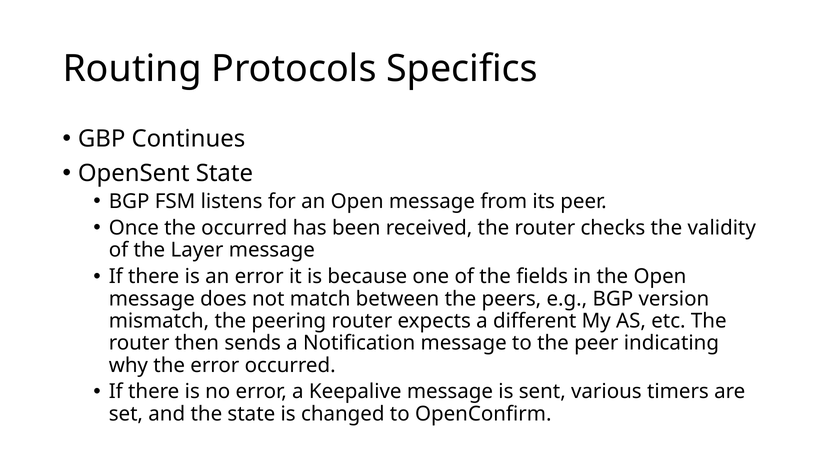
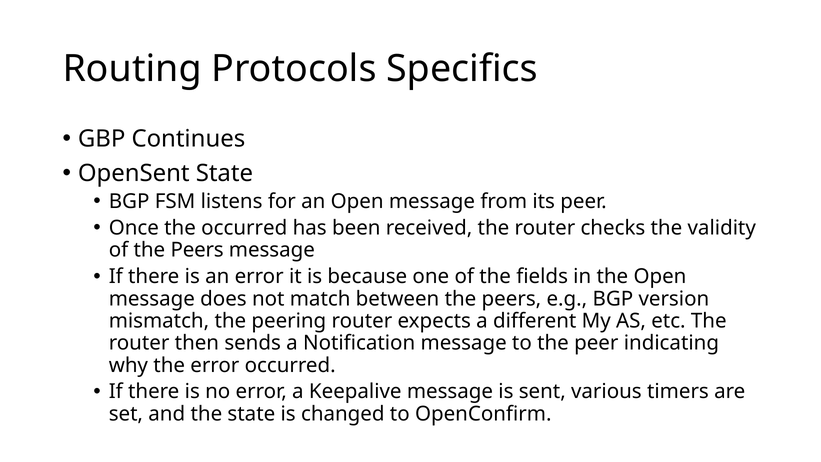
of the Layer: Layer -> Peers (197, 250)
